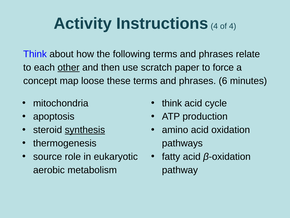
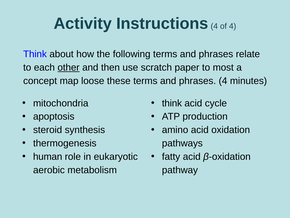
force: force -> most (223, 67)
phrases 6: 6 -> 4 (223, 81)
synthesis underline: present -> none (85, 130)
source: source -> human (48, 156)
